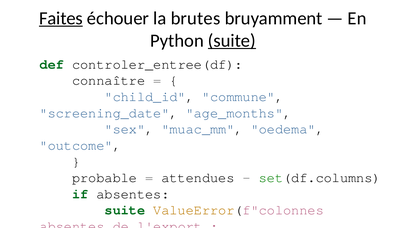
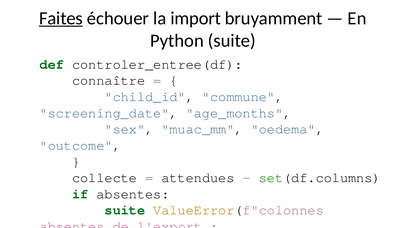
brutes: brutes -> import (196, 18)
suite underline: present -> none (232, 41)
probable: probable -> collecte (105, 178)
